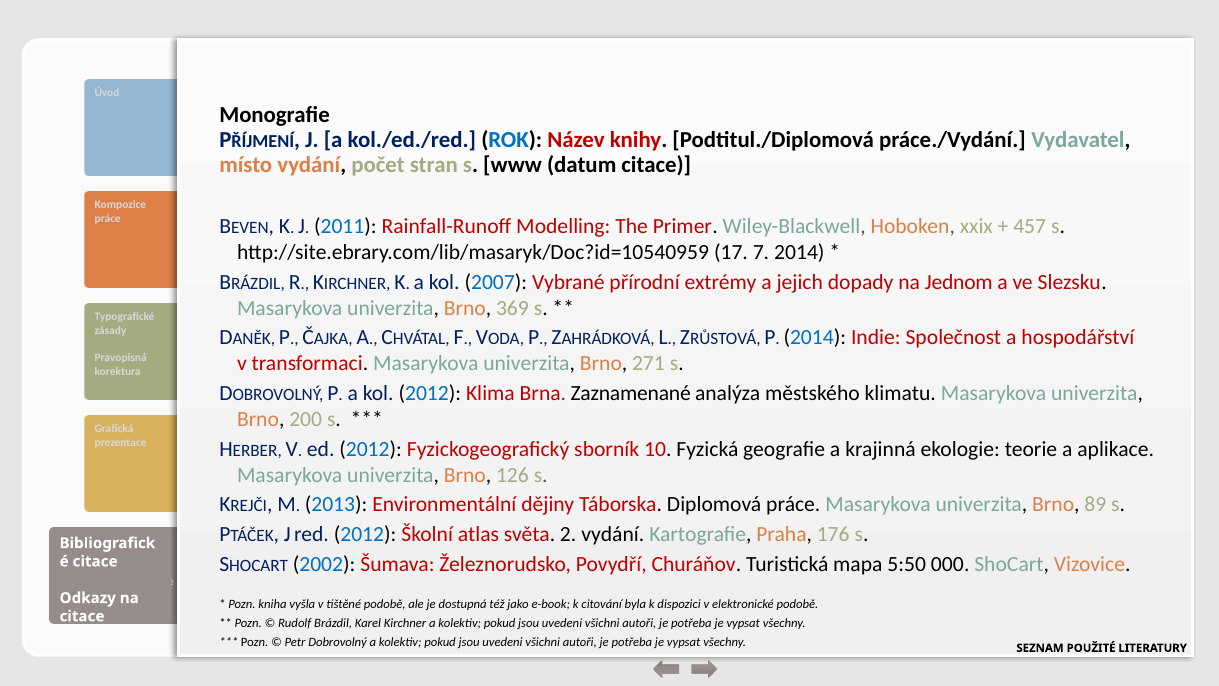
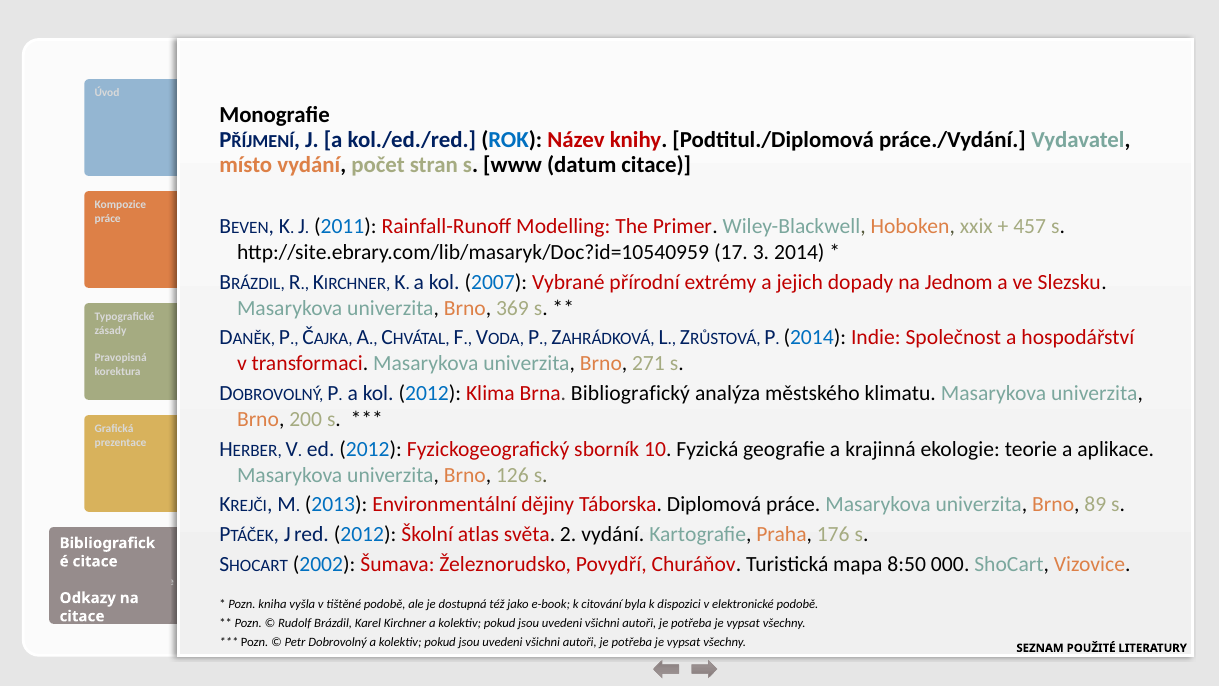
7: 7 -> 3 (761, 252)
Zaznamenané: Zaznamenané -> Bibliografický (630, 393)
5:50: 5:50 -> 8:50 (907, 564)
